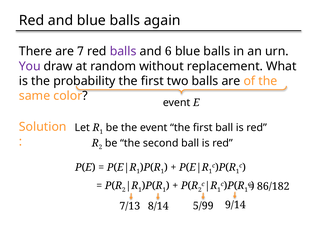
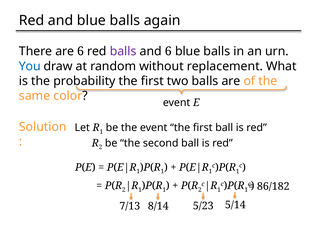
are 7: 7 -> 6 (81, 51)
You colour: purple -> blue (30, 66)
9/14: 9/14 -> 5/14 (235, 205)
5/99: 5/99 -> 5/23 (203, 206)
